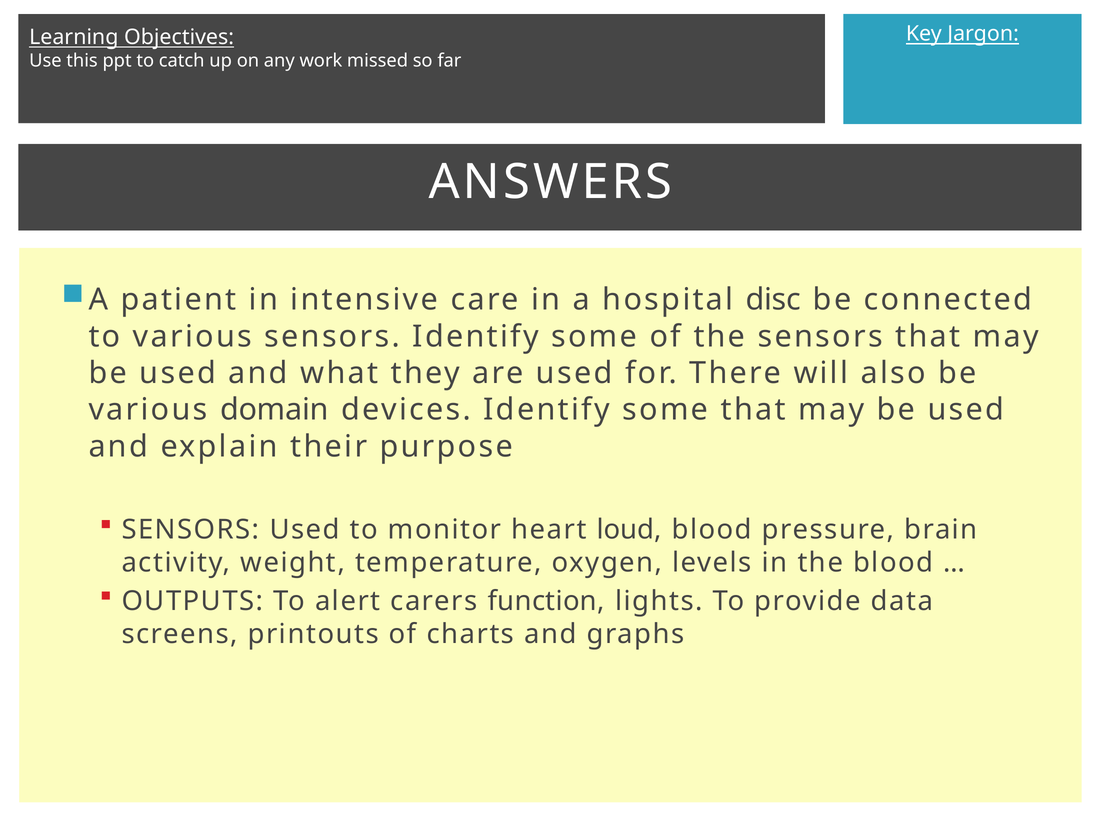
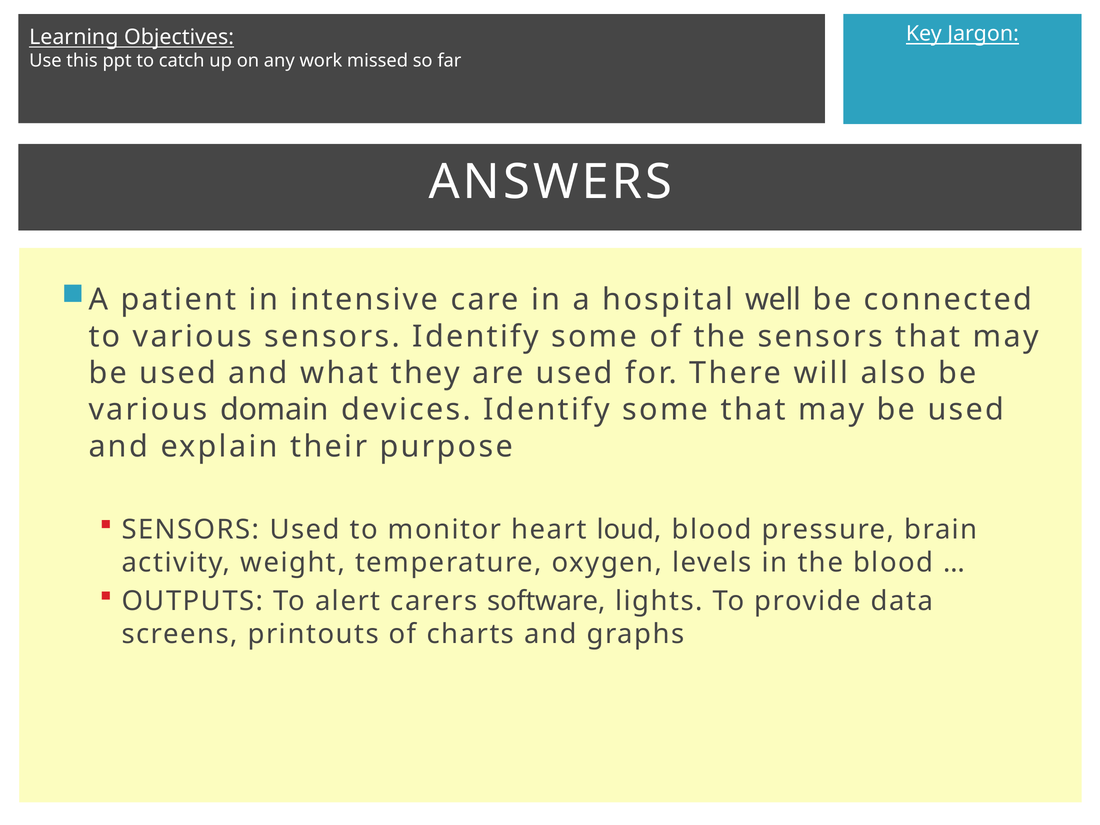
disc: disc -> well (773, 300)
function: function -> software (546, 601)
